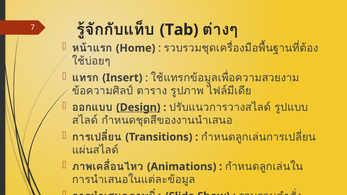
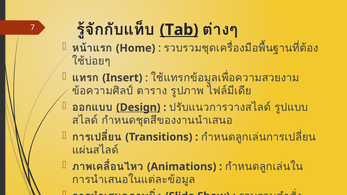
Tab underline: none -> present (179, 30)
